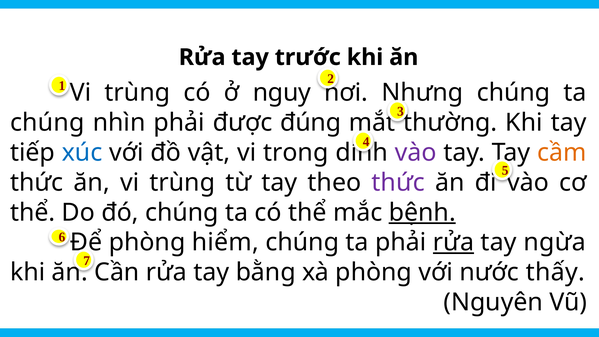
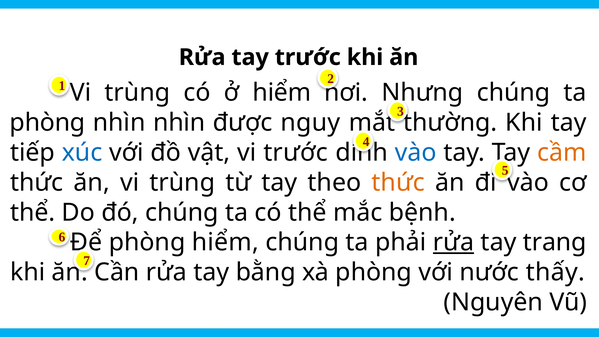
ở nguy: nguy -> hiểm (282, 93)
chúng: chúng -> phòng (47, 123)
nhìn phải: phải -> nhìn (179, 123)
đúng: đúng -> nguy (310, 123)
vi trong: trong -> trước (296, 153)
vào colour: purple -> blue (416, 153)
thức colour: purple -> orange (398, 182)
bệnh underline: present -> none (422, 212)
ngừa: ngừa -> trang (555, 242)
